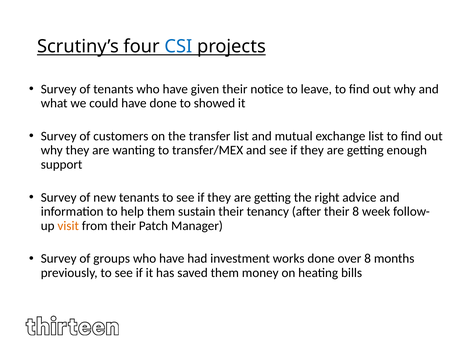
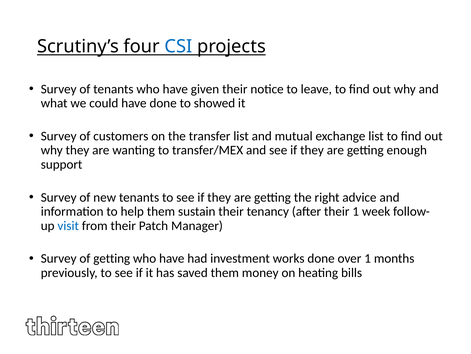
their 8: 8 -> 1 (356, 211)
visit colour: orange -> blue (68, 225)
of groups: groups -> getting (112, 258)
over 8: 8 -> 1 (368, 258)
